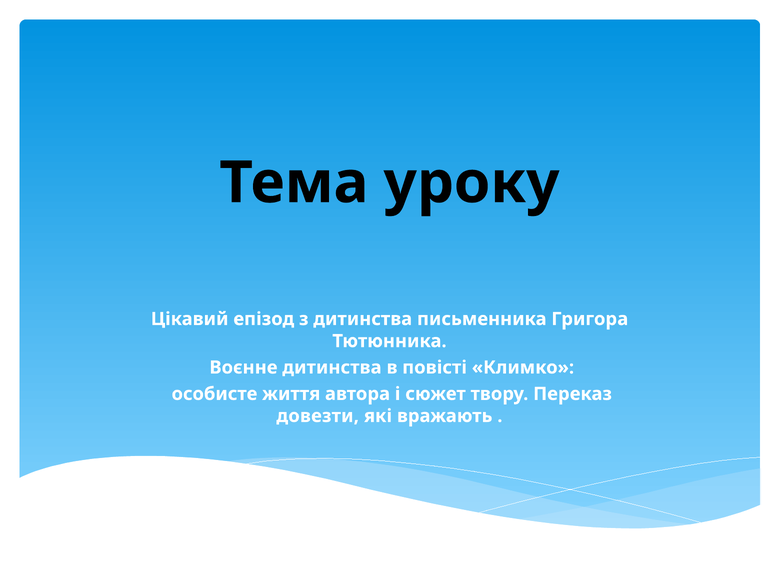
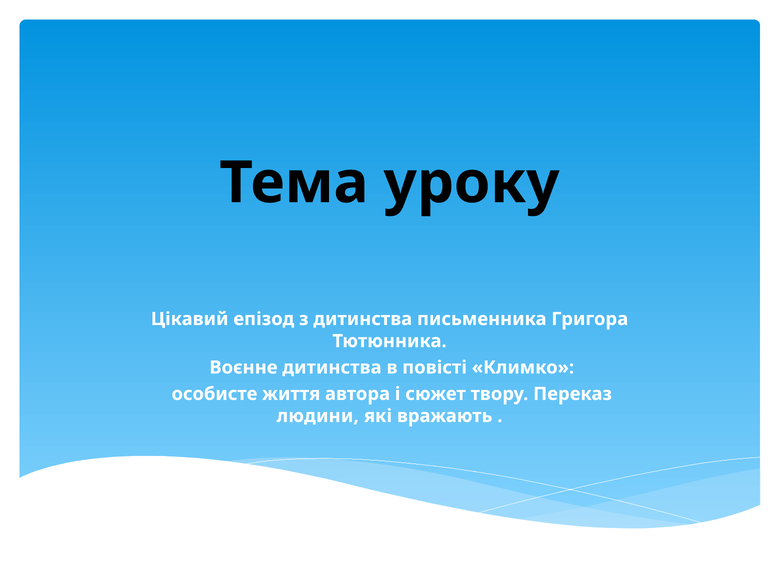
довезти: довезти -> людини (318, 416)
